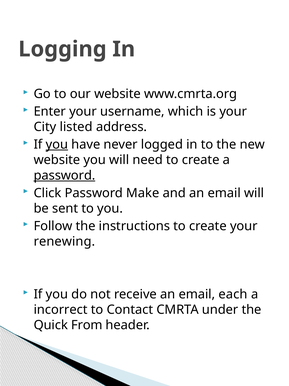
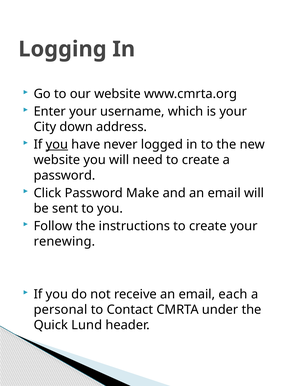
listed: listed -> down (76, 127)
password underline: present -> none (64, 175)
incorrect: incorrect -> personal (61, 309)
From: From -> Lund (87, 324)
